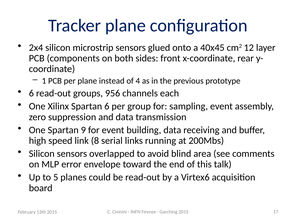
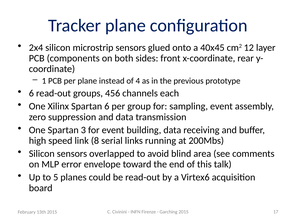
956: 956 -> 456 (113, 93)
9: 9 -> 3 (83, 130)
